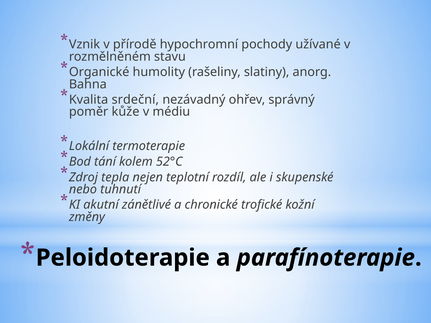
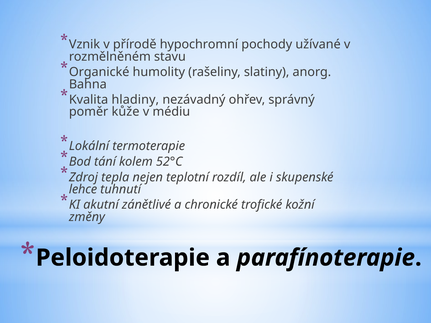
srdeční: srdeční -> hladiny (135, 100)
nebo: nebo -> lehce (83, 189)
